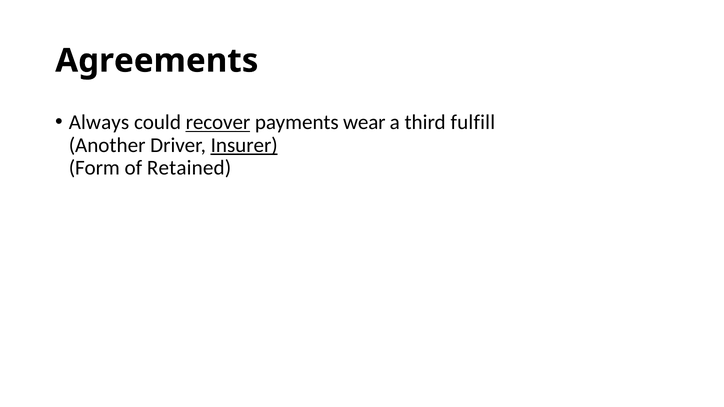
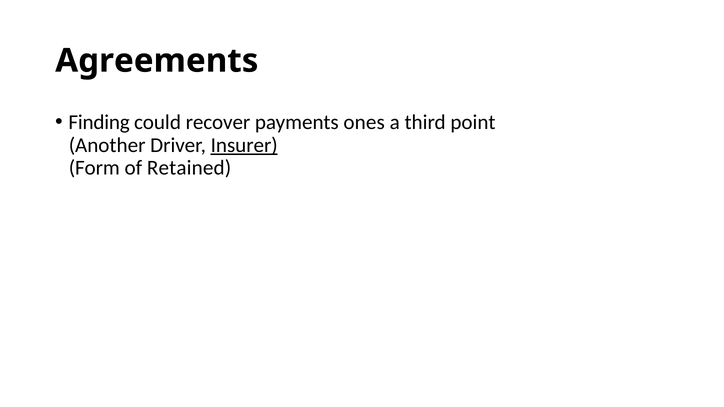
Always: Always -> Finding (99, 122)
recover underline: present -> none (218, 122)
wear: wear -> ones (364, 122)
fulfill: fulfill -> point (473, 122)
